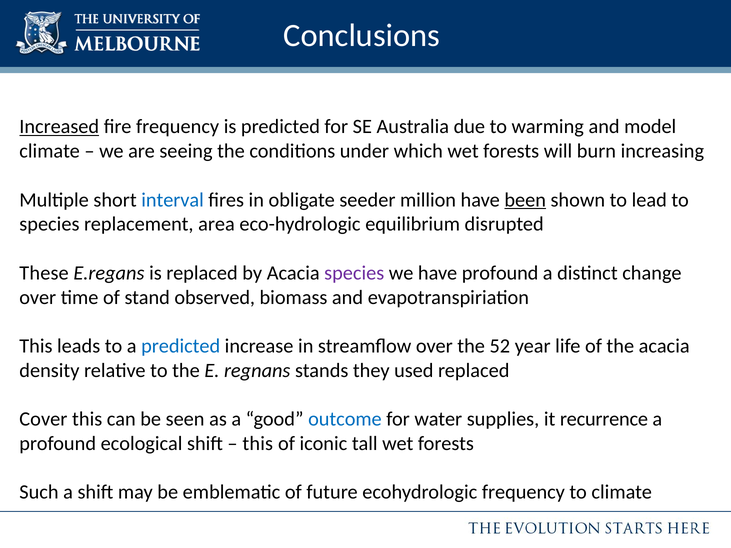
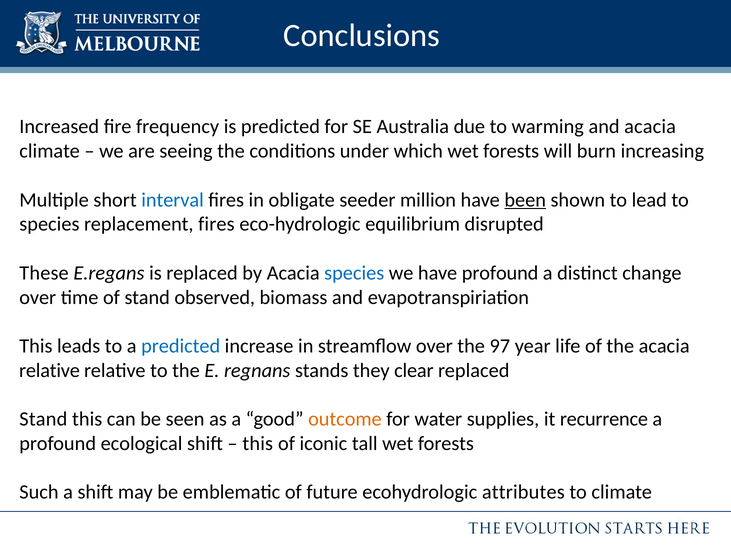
Increased underline: present -> none (59, 127)
and model: model -> acacia (650, 127)
replacement area: area -> fires (216, 224)
species colour: purple -> blue (354, 273)
52: 52 -> 97 (500, 346)
density: density -> relative (50, 371)
used: used -> clear (414, 371)
Cover: Cover -> Stand (43, 419)
outcome colour: blue -> orange (345, 419)
ecohydrologic frequency: frequency -> attributes (523, 492)
